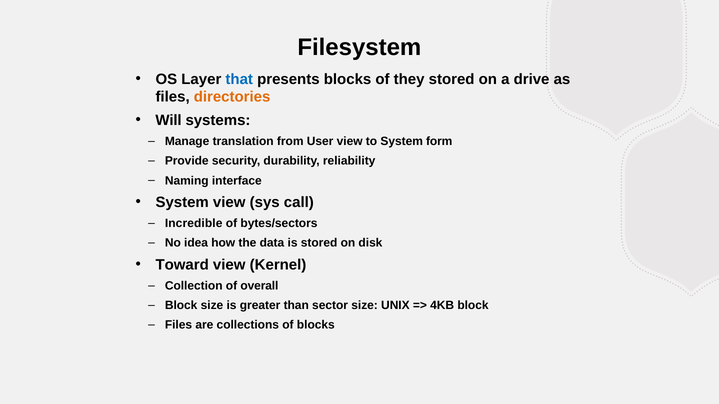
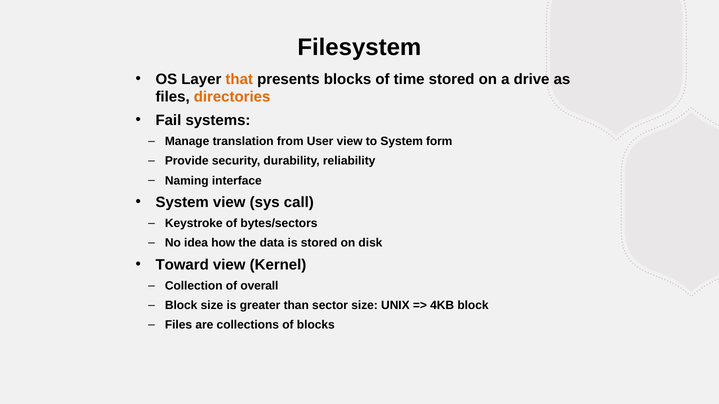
that colour: blue -> orange (239, 79)
they: they -> time (409, 79)
Will: Will -> Fail (168, 120)
Incredible: Incredible -> Keystroke (194, 224)
